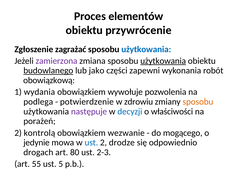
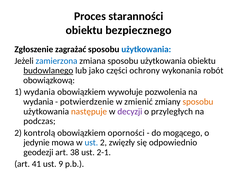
elementów: elementów -> staranności (136, 16)
przywrócenie: przywrócenie -> bezpiecznego (139, 30)
zamierzona colour: purple -> blue (57, 61)
użytkowania underline: present -> none (163, 61)
zapewni: zapewni -> ochrony (145, 71)
podlega: podlega -> wydania (38, 102)
zdrowiu: zdrowiu -> zmienić (139, 102)
następuje colour: purple -> orange (89, 111)
decyzji colour: blue -> purple (130, 111)
właściwości: właściwości -> przyległych (172, 111)
porażeń: porażeń -> podczas (39, 121)
wezwanie: wezwanie -> oporności (126, 133)
drodze: drodze -> zwięzły (122, 143)
drogach: drogach -> geodezji (38, 152)
80: 80 -> 38 (75, 152)
2-3: 2-3 -> 2-1 (104, 152)
55: 55 -> 41 (36, 164)
5: 5 -> 9 (61, 164)
